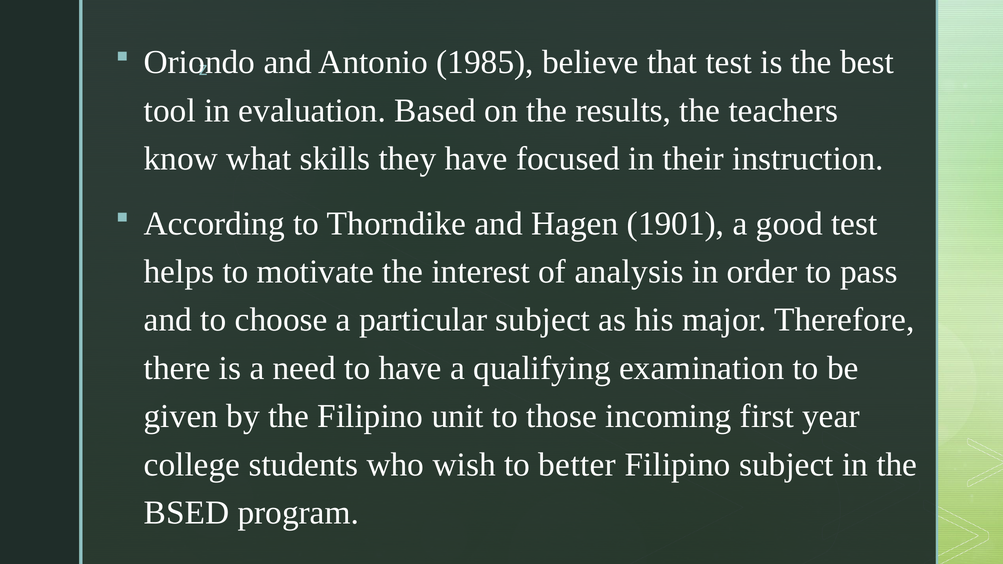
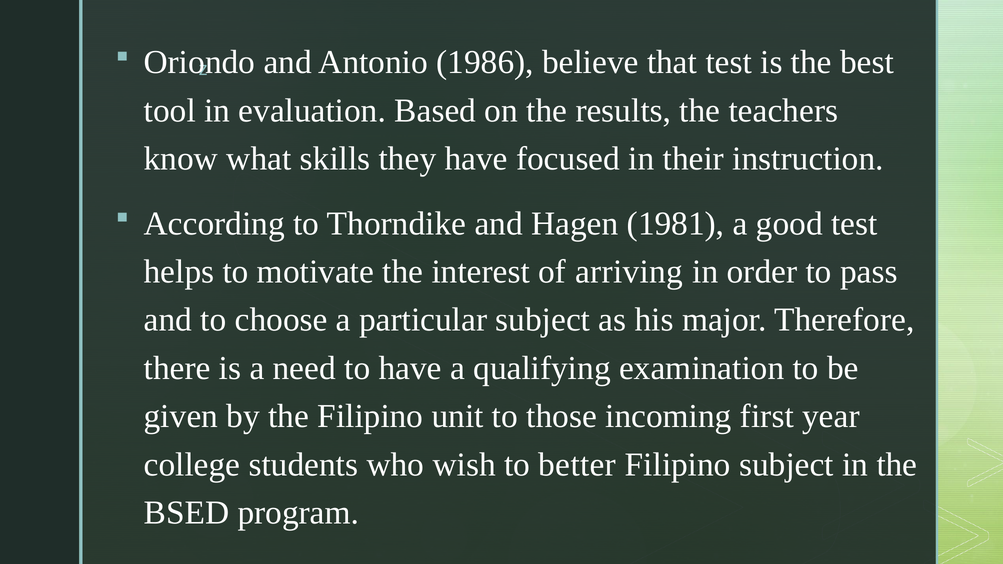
1985: 1985 -> 1986 (485, 62)
1901: 1901 -> 1981 (676, 224)
analysis: analysis -> arriving (629, 272)
